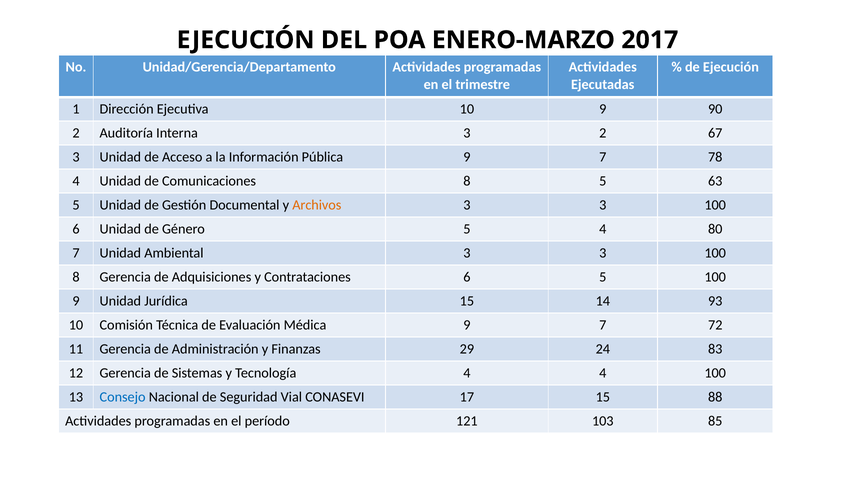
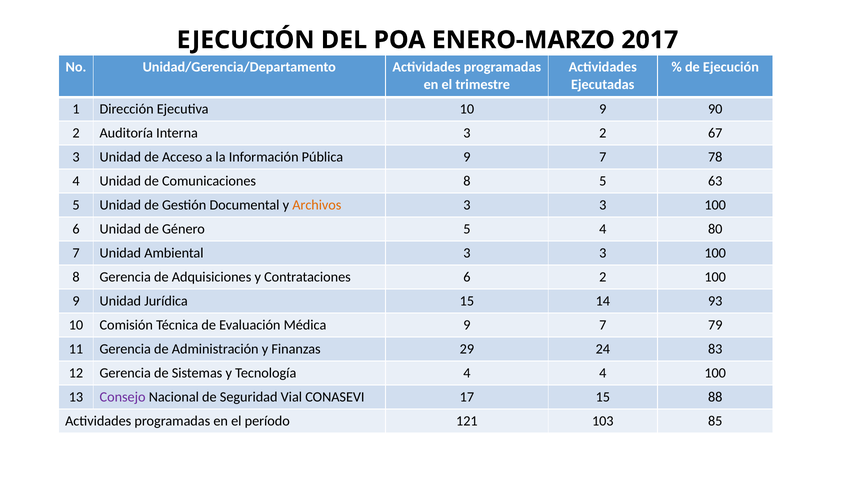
6 5: 5 -> 2 (603, 277)
72: 72 -> 79 (715, 325)
Consejo colour: blue -> purple (123, 397)
